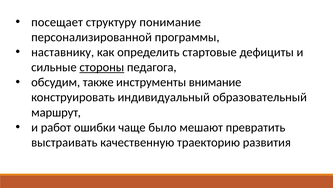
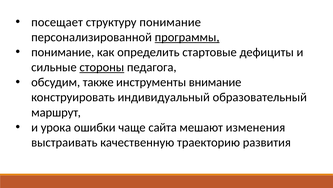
программы underline: none -> present (187, 37)
наставнику: наставнику -> понимание (63, 52)
работ: работ -> урока (56, 127)
было: было -> сайта (163, 127)
превратить: превратить -> изменения (255, 127)
